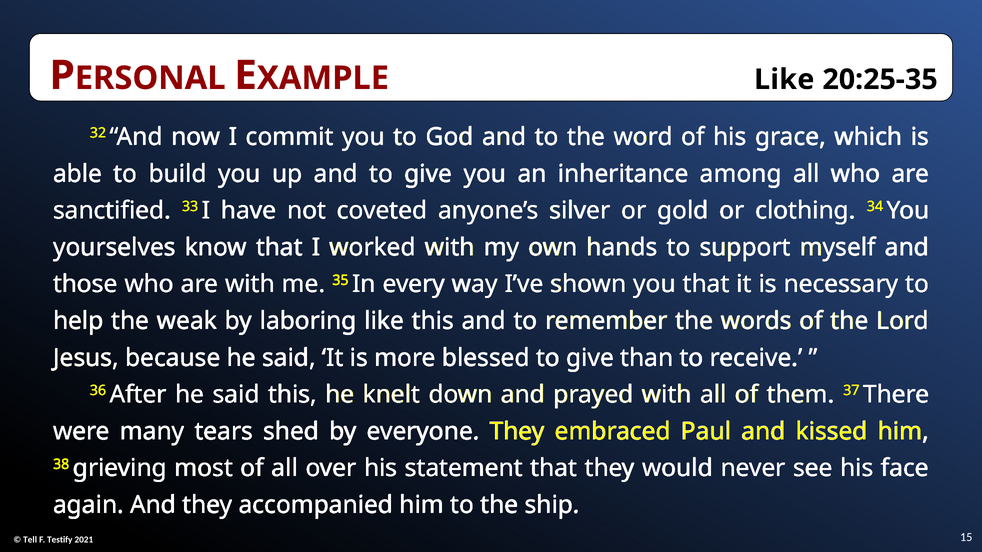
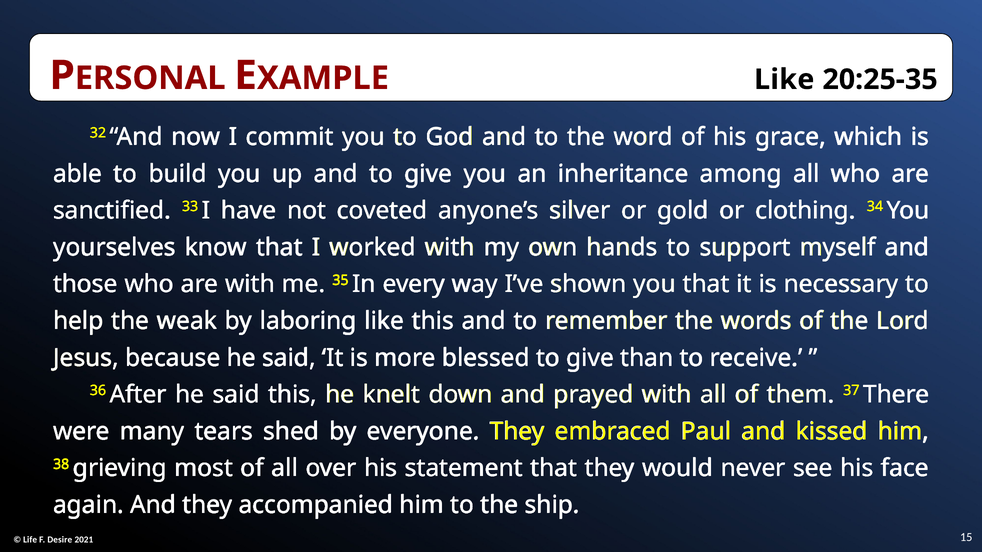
Tell: Tell -> Life (30, 540)
Testify: Testify -> Desire (60, 540)
